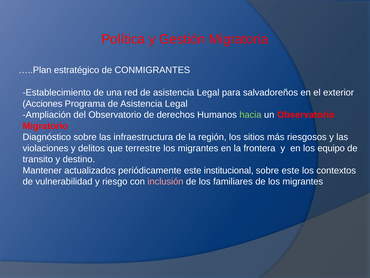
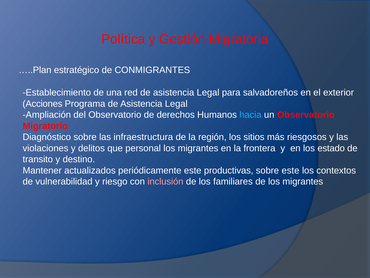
hacia colour: light green -> light blue (250, 115)
terrestre: terrestre -> personal (143, 148)
equipo: equipo -> estado (331, 148)
institucional: institucional -> productivas (229, 170)
